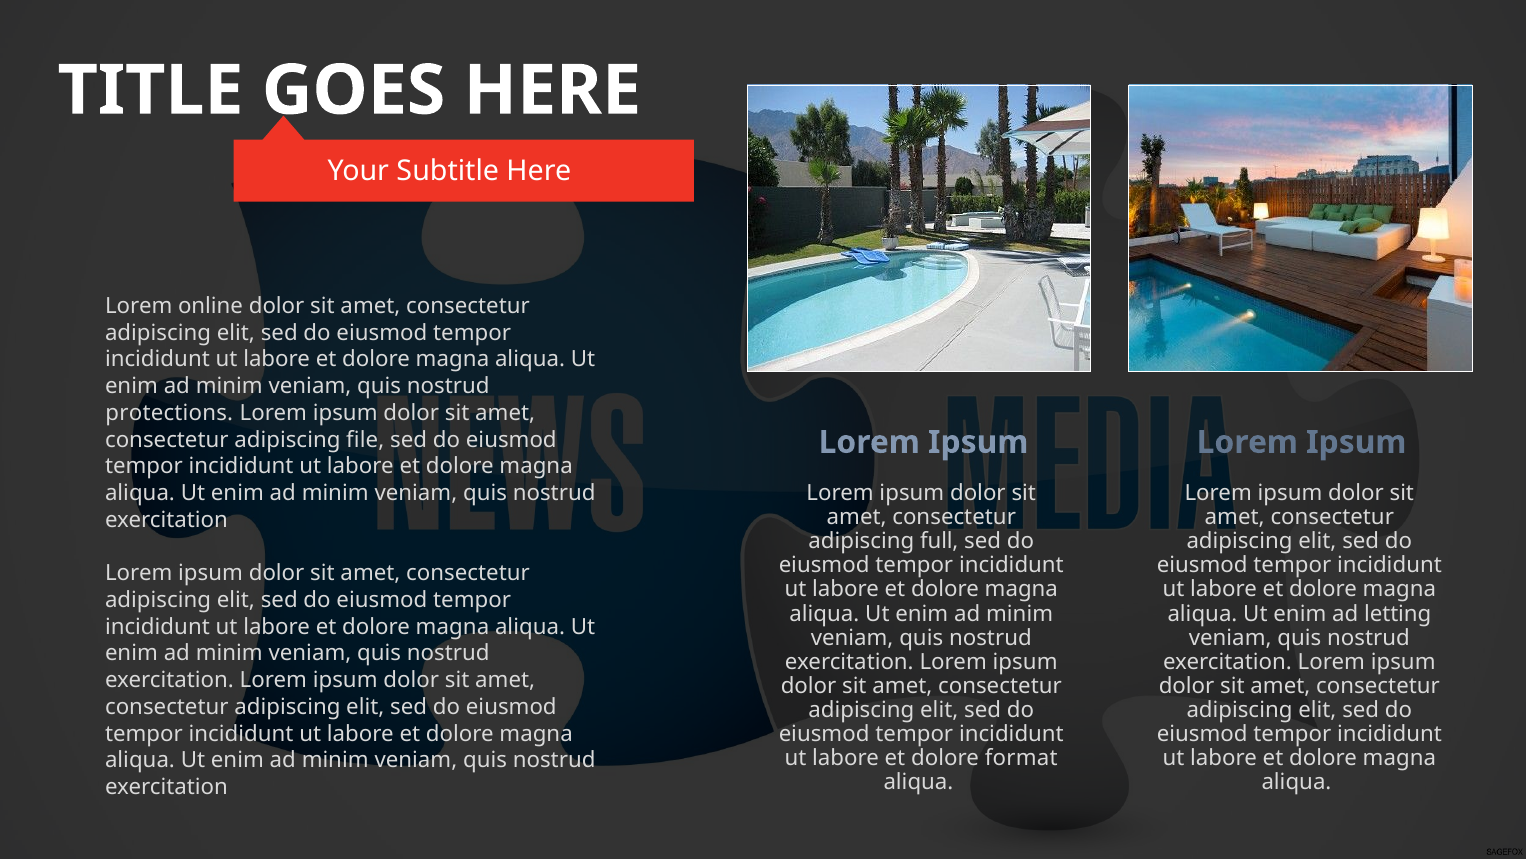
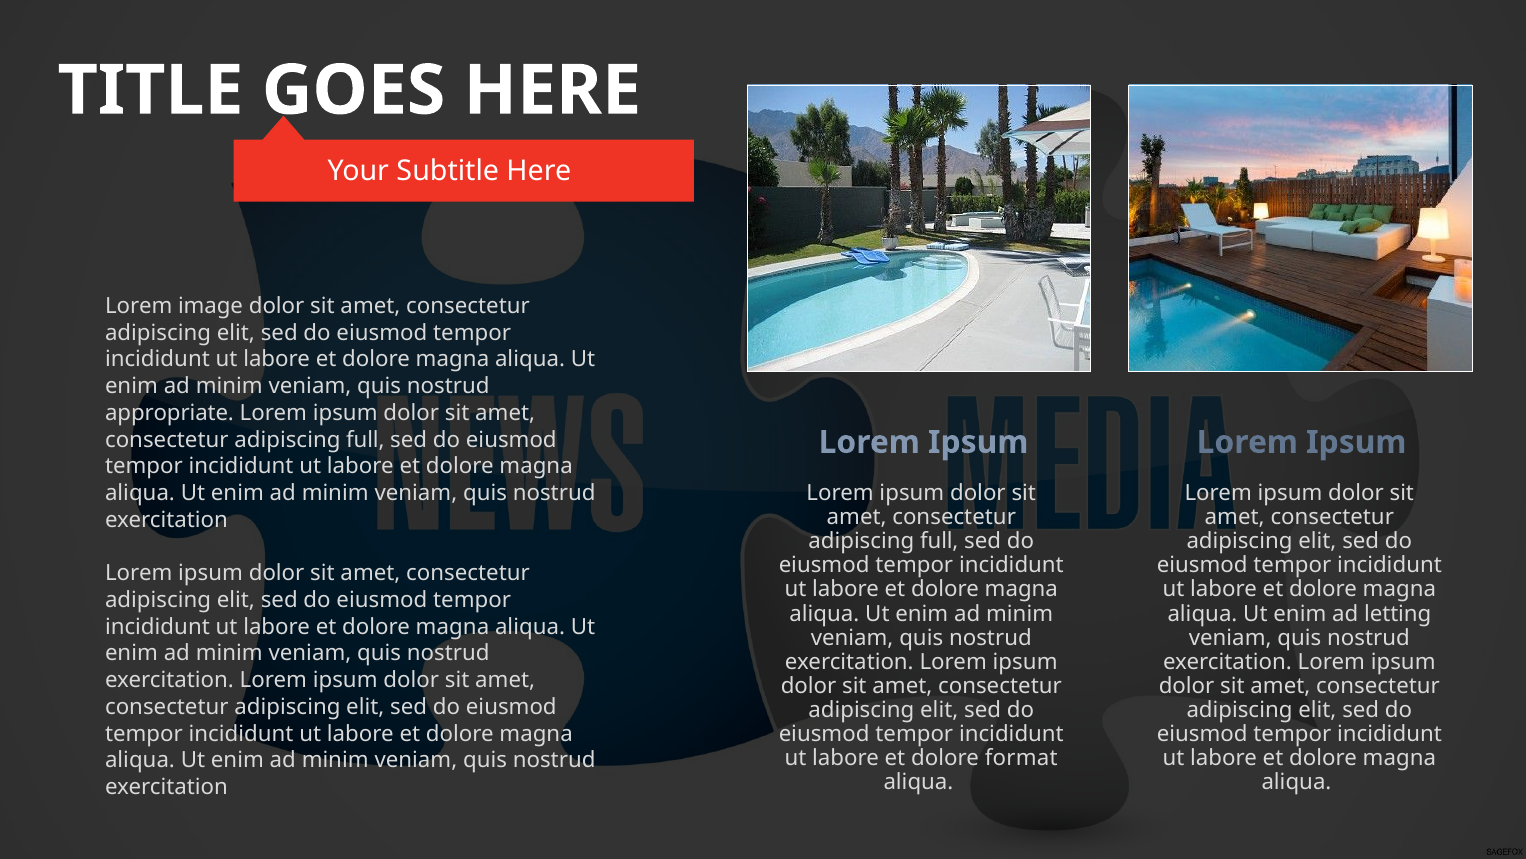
online: online -> image (211, 306)
protections: protections -> appropriate (170, 413)
file: file -> full (365, 439)
